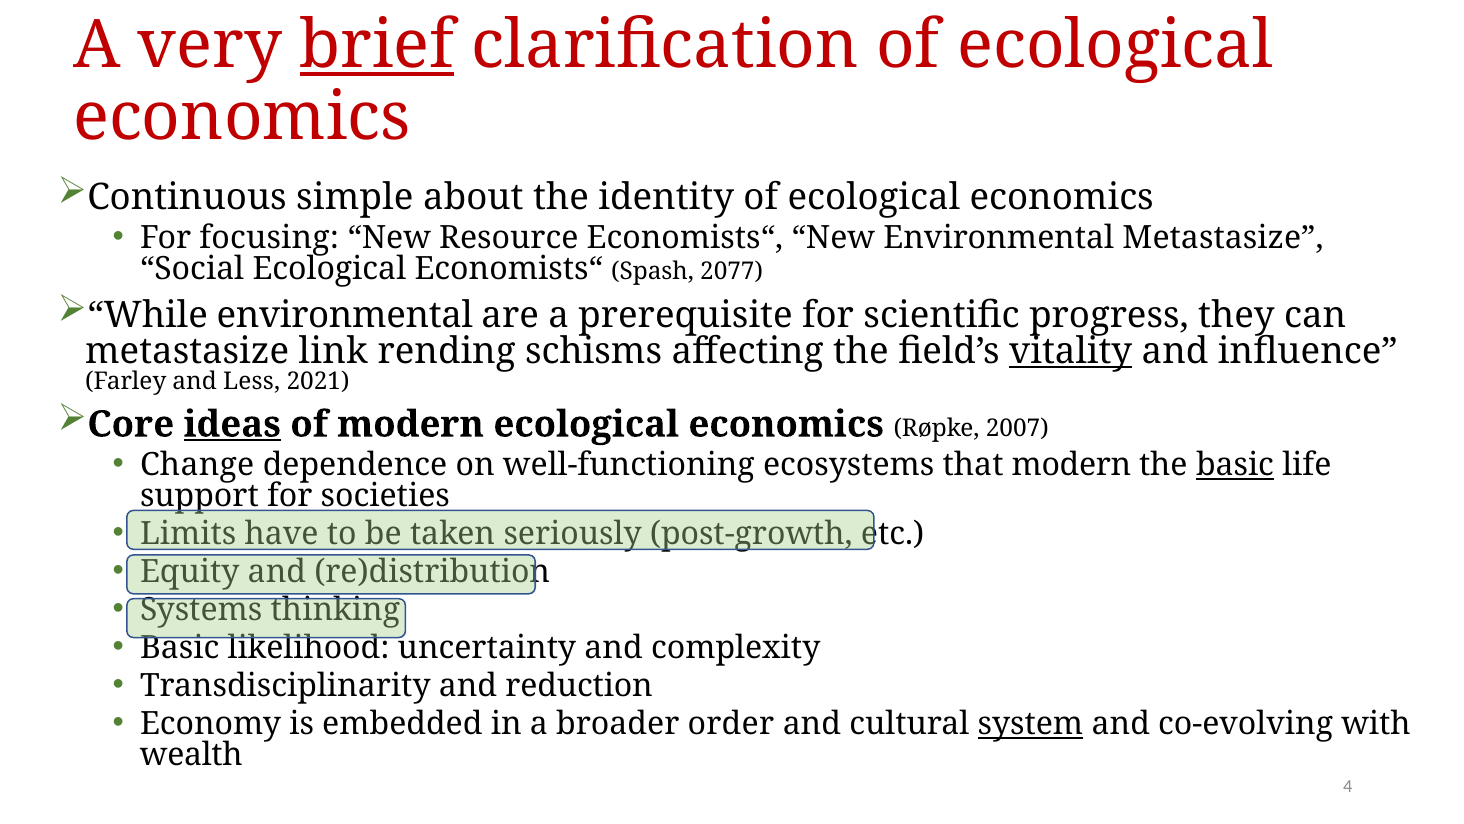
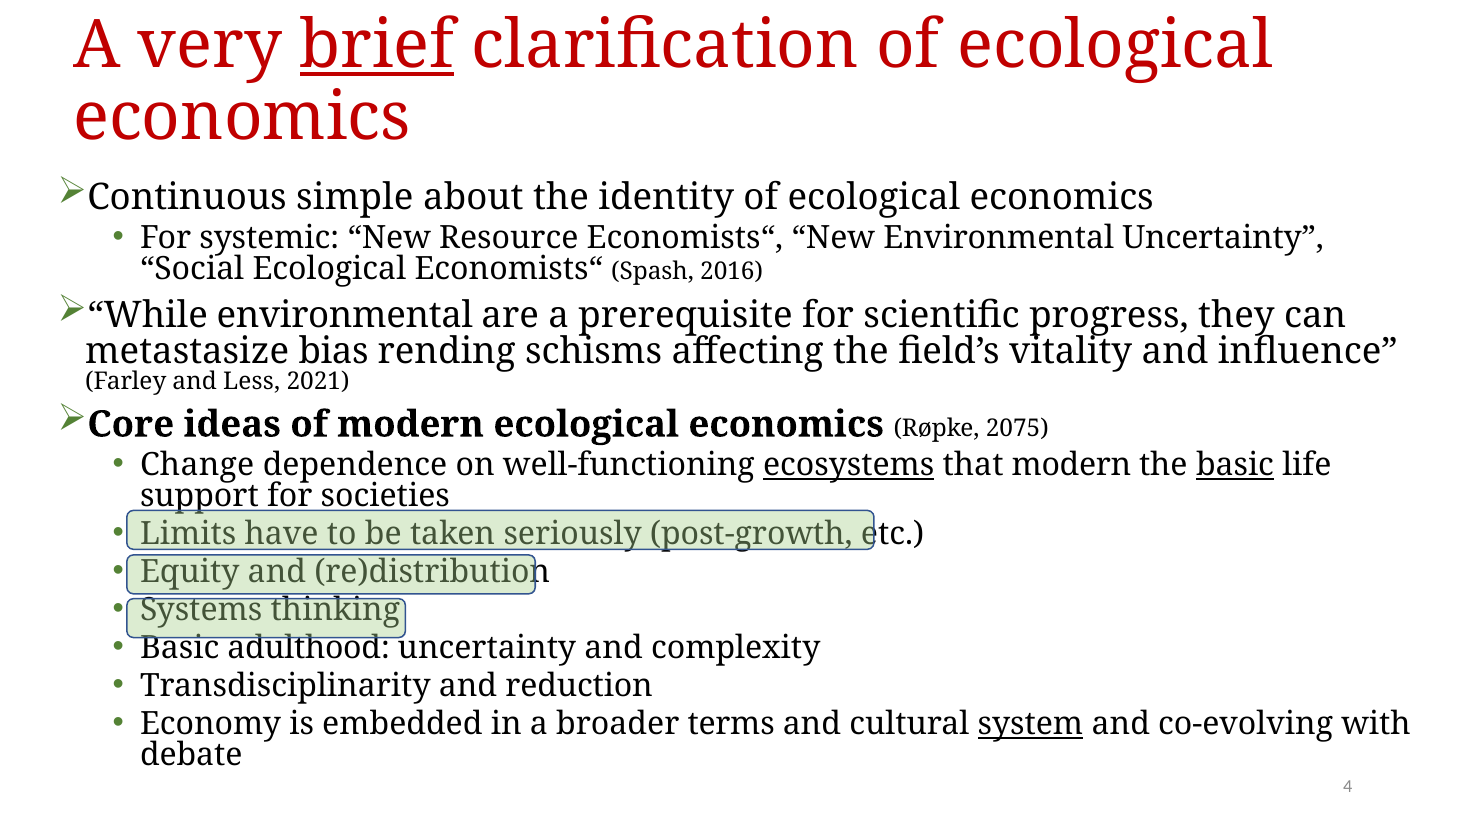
focusing: focusing -> systemic (269, 238)
Environmental Metastasize: Metastasize -> Uncertainty (1223, 238)
2077: 2077 -> 2016 (732, 271)
link: link -> bias (334, 351)
vitality underline: present -> none (1071, 351)
ideas underline: present -> none (232, 424)
2007: 2007 -> 2075 (1017, 428)
ecosystems underline: none -> present (849, 465)
likelihood: likelihood -> adulthood (309, 647)
order: order -> terms (731, 723)
wealth: wealth -> debate (191, 755)
